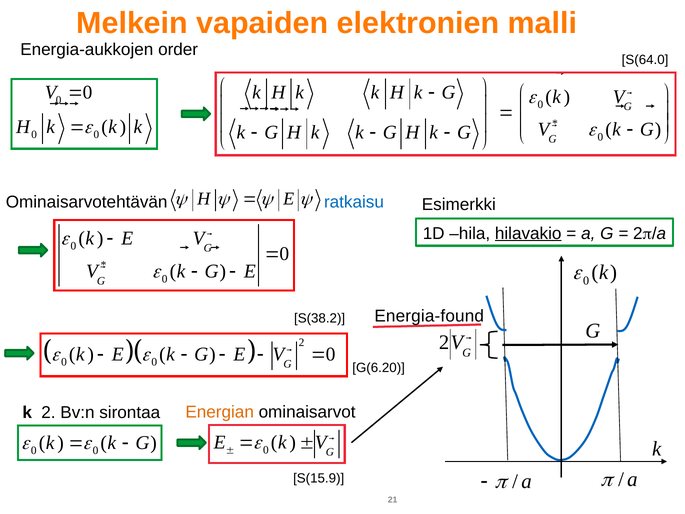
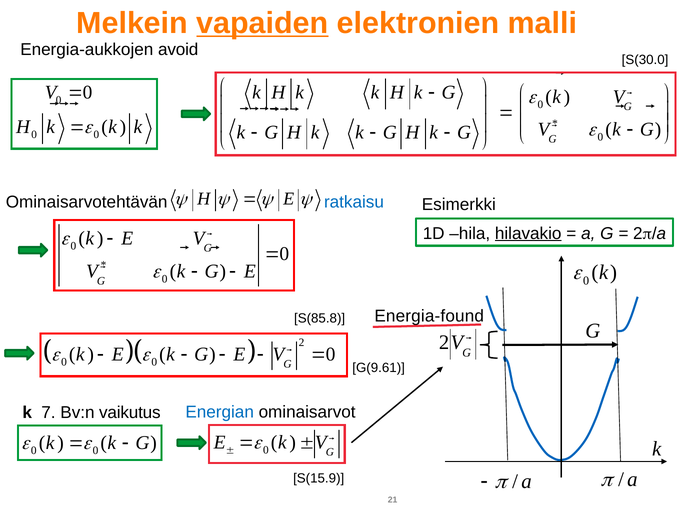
vapaiden underline: none -> present (262, 23)
order: order -> avoid (178, 50)
S(64.0: S(64.0 -> S(30.0 (645, 60)
S(38.2: S(38.2 -> S(85.8 (320, 318)
G(6.20: G(6.20 -> G(9.61 (379, 368)
Energian colour: orange -> blue (220, 412)
k 2: 2 -> 7 (48, 412)
sirontaa: sirontaa -> vaikutus (130, 412)
